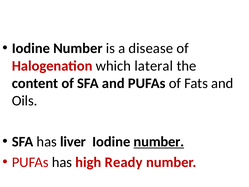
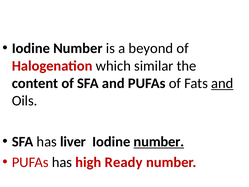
disease: disease -> beyond (151, 48)
lateral: lateral -> similar (154, 66)
and underline: none -> present (222, 83)
